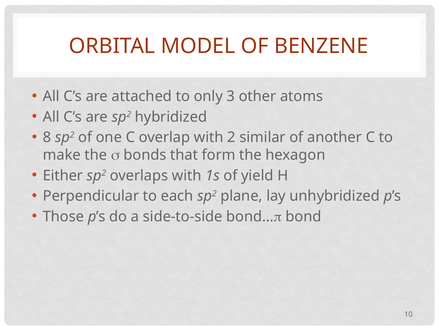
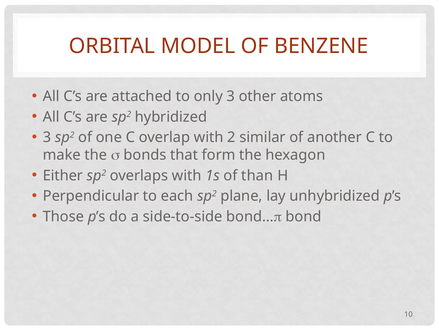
8: 8 -> 3 (47, 137)
yield: yield -> than (257, 175)
